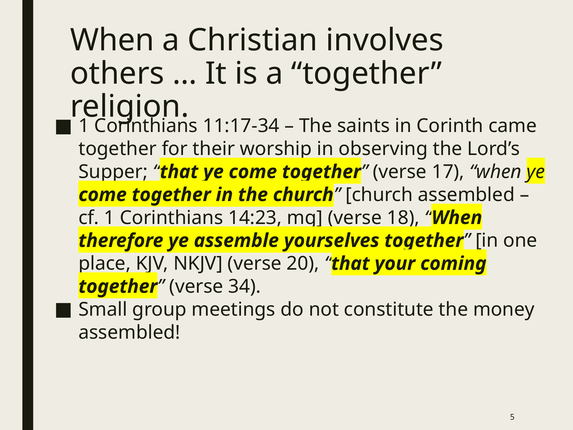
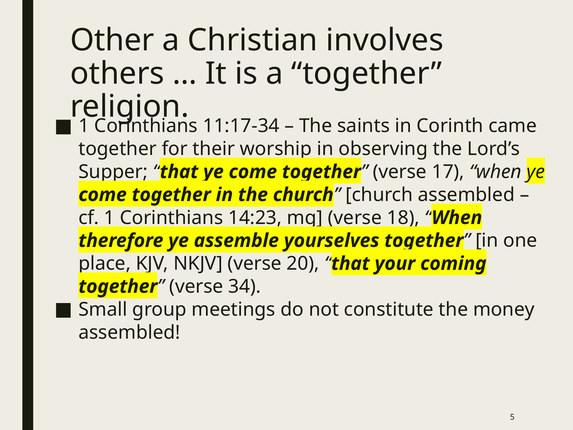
When: When -> Other (112, 40)
